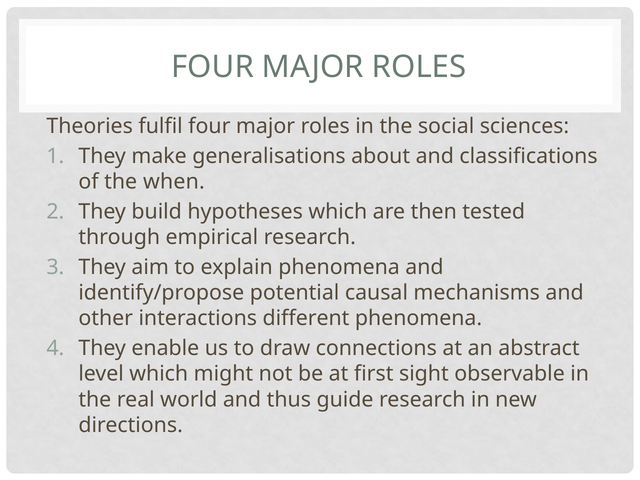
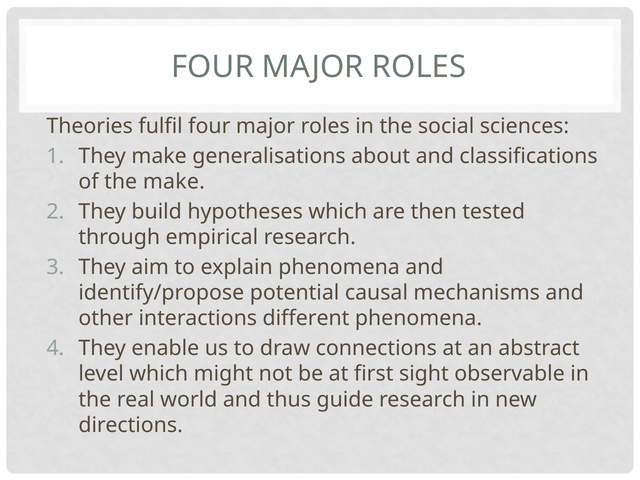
the when: when -> make (174, 182)
